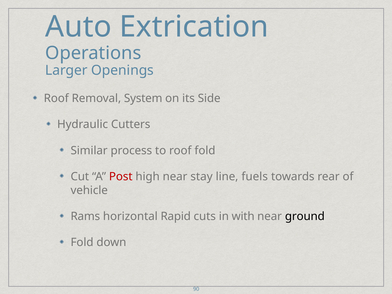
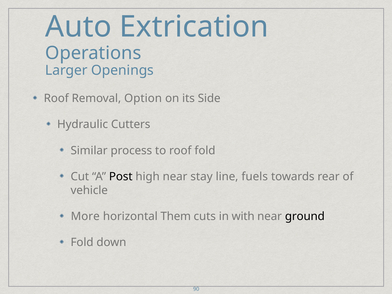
System: System -> Option (143, 98)
Post colour: red -> black (121, 177)
Rams: Rams -> More (85, 216)
Rapid: Rapid -> Them (176, 216)
